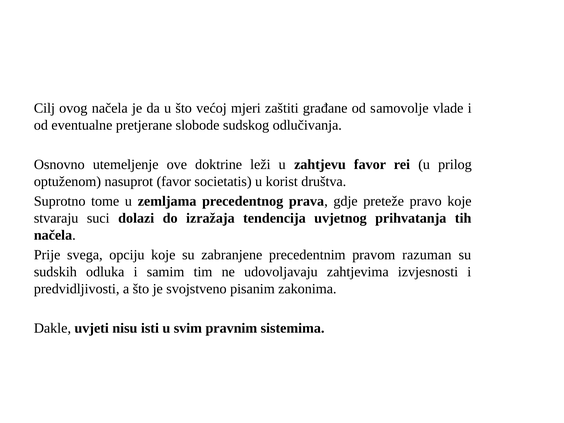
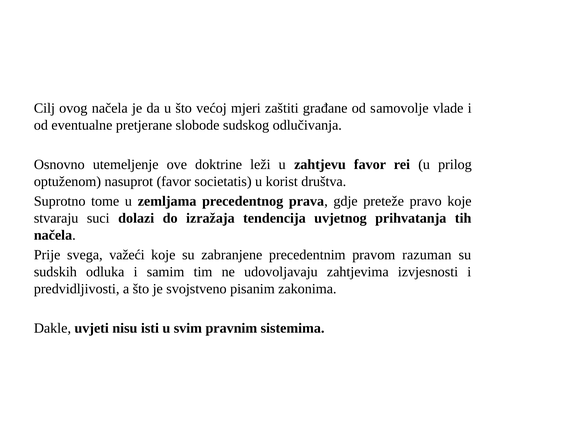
opciju: opciju -> važeći (127, 255)
